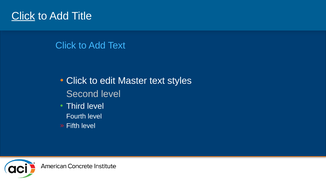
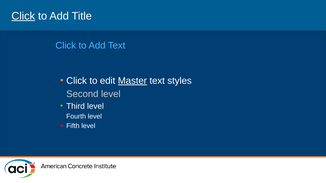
Master underline: none -> present (132, 81)
